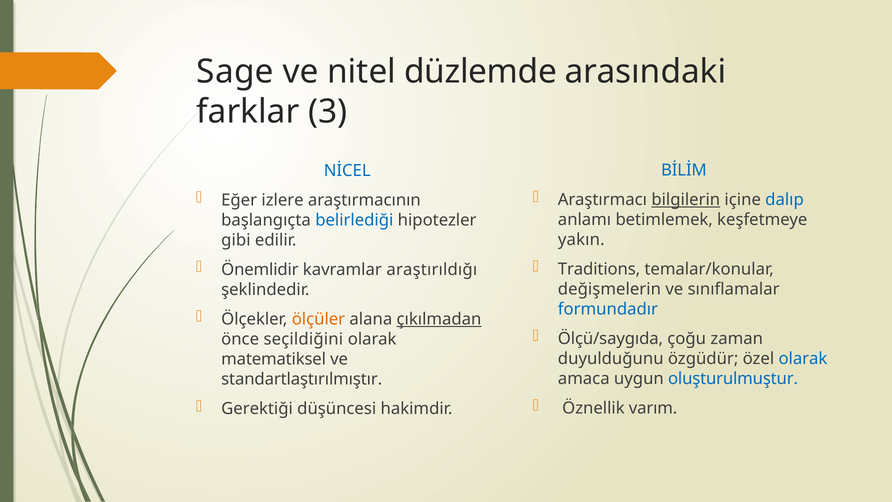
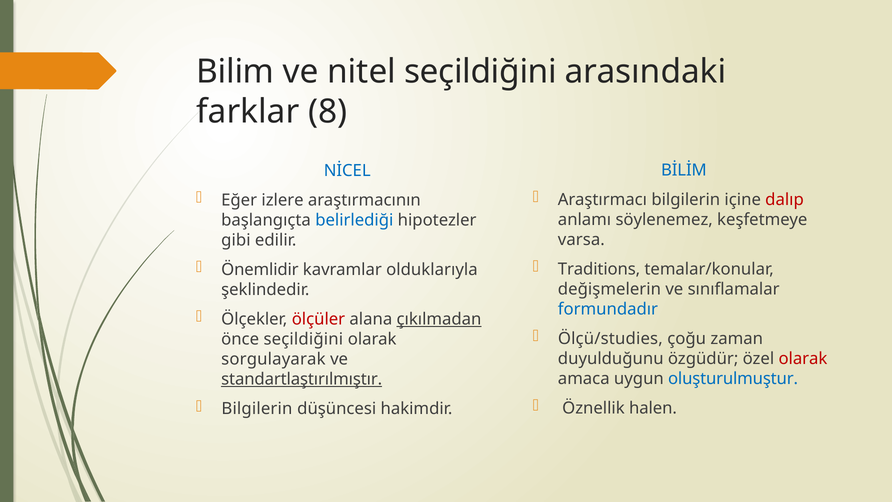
Sage: Sage -> Bilim (235, 71)
nitel düzlemde: düzlemde -> seçildiğini (481, 71)
3: 3 -> 8 (328, 112)
bilgilerin underline: present -> none (686, 199)
dalıp colour: blue -> red (785, 199)
betimlemek: betimlemek -> söylenemez (664, 220)
yakın: yakın -> varsa (581, 240)
araştırıldığı: araştırıldığı -> olduklarıyla (432, 270)
ölçüler colour: orange -> red (318, 319)
Ölçü/saygıda: Ölçü/saygıda -> Ölçü/studies (610, 338)
olarak colour: blue -> red (803, 359)
matematiksel: matematiksel -> sorgulayarak (273, 359)
standartlaştırılmıştır underline: none -> present (302, 379)
varım: varım -> halen (653, 408)
Gerektiği: Gerektiği -> Bilgilerin (257, 409)
